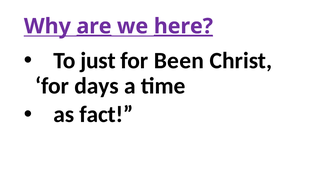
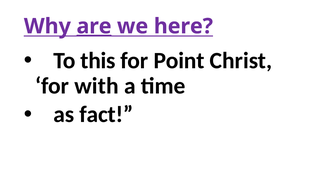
here underline: present -> none (183, 26)
just: just -> this (98, 61)
Been: Been -> Point (179, 61)
days: days -> with (96, 86)
